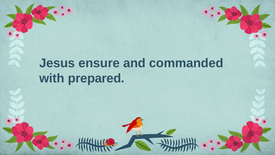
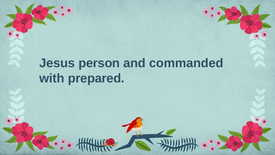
ensure: ensure -> person (99, 63)
